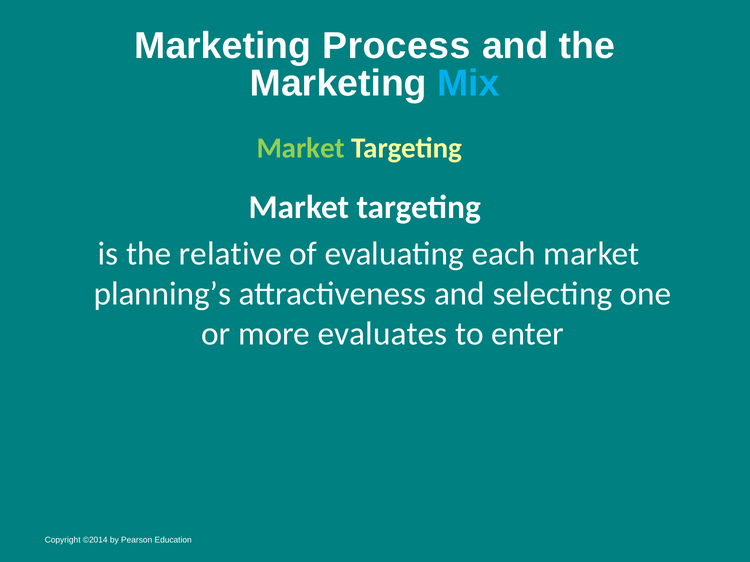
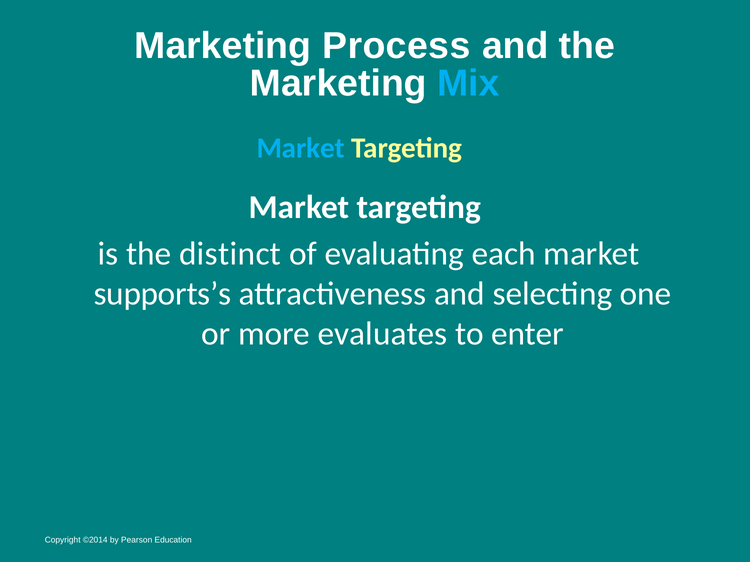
Market colour: light green -> light blue (301, 148)
relative: relative -> distinct (230, 254)
planning’s: planning’s -> supports’s (162, 294)
